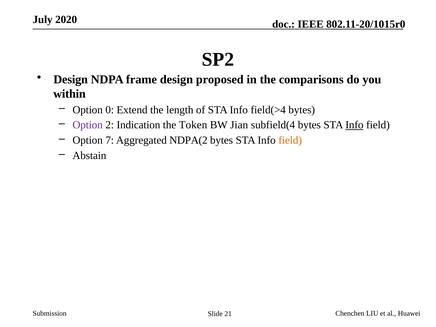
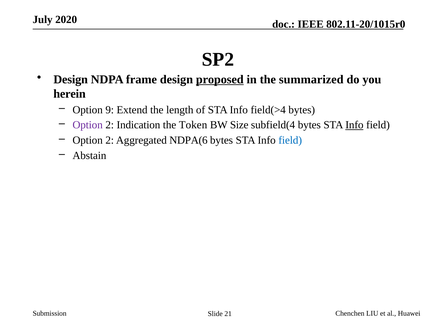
proposed underline: none -> present (220, 79)
comparisons: comparisons -> summarized (311, 79)
within: within -> herein (70, 94)
0: 0 -> 9 (110, 110)
Jian: Jian -> Size (239, 125)
7: 7 -> 2 (110, 140)
NDPA(2: NDPA(2 -> NDPA(6 (188, 140)
field colour: orange -> blue (290, 140)
